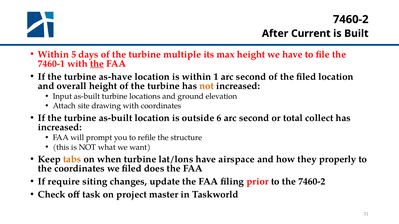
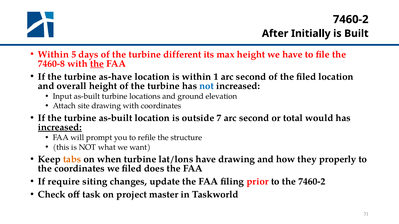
Current: Current -> Initially (311, 34)
multiple: multiple -> different (182, 55)
7460-1: 7460-1 -> 7460-8 (51, 64)
not colour: orange -> blue (207, 86)
6: 6 -> 7 (219, 118)
collect: collect -> would (319, 118)
increased underline: none -> present (60, 128)
have airspace: airspace -> drawing (237, 160)
